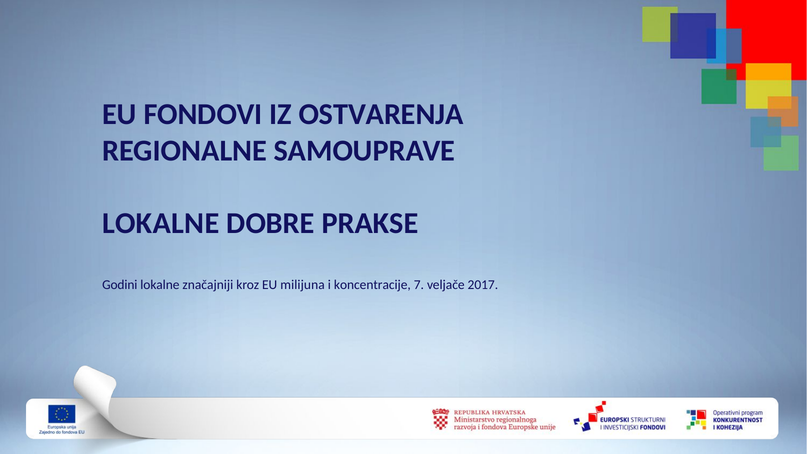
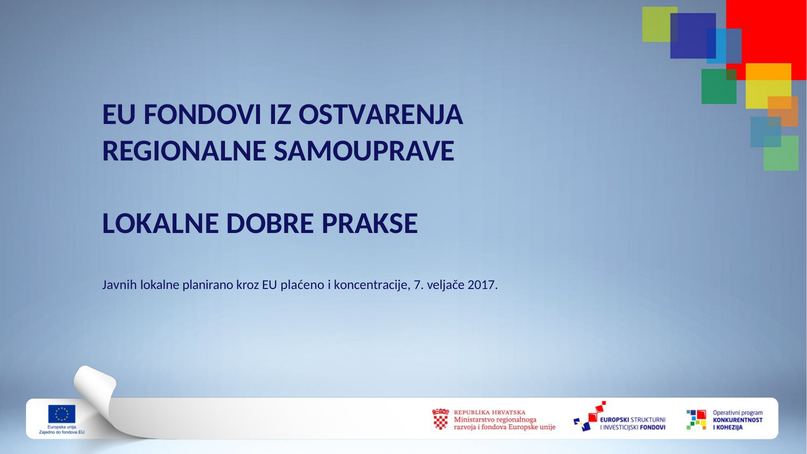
Godini: Godini -> Javnih (120, 285)
značajniji: značajniji -> planirano (208, 285)
milijuna: milijuna -> plaćeno (303, 285)
